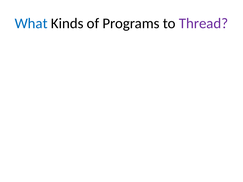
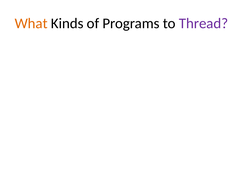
What colour: blue -> orange (31, 24)
